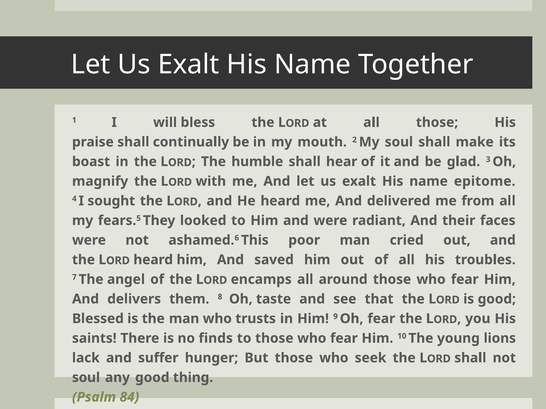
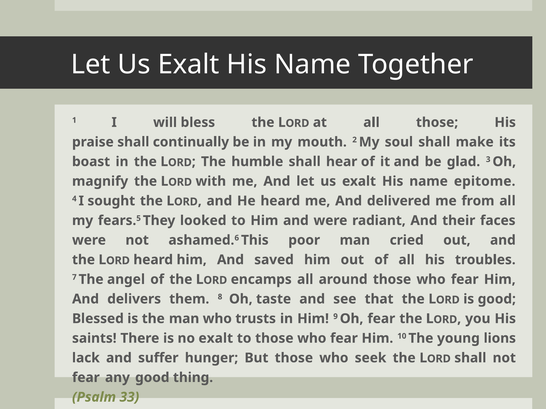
no finds: finds -> exalt (216, 339)
soul: soul -> fear (86, 378)
84: 84 -> 33 (129, 398)
